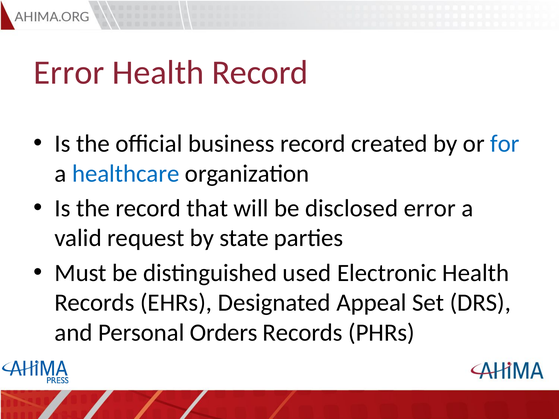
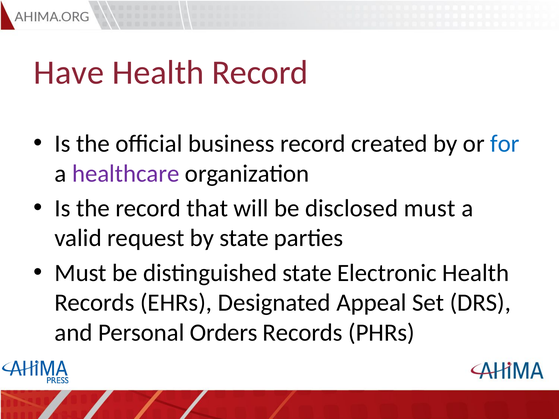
Error: Error -> Have (69, 73)
healthcare colour: blue -> purple (126, 174)
disclosed error: error -> must (430, 208)
distinguished used: used -> state (307, 273)
